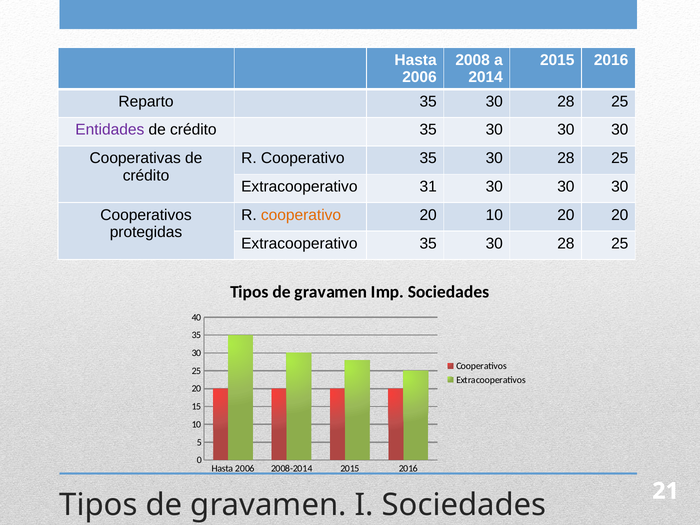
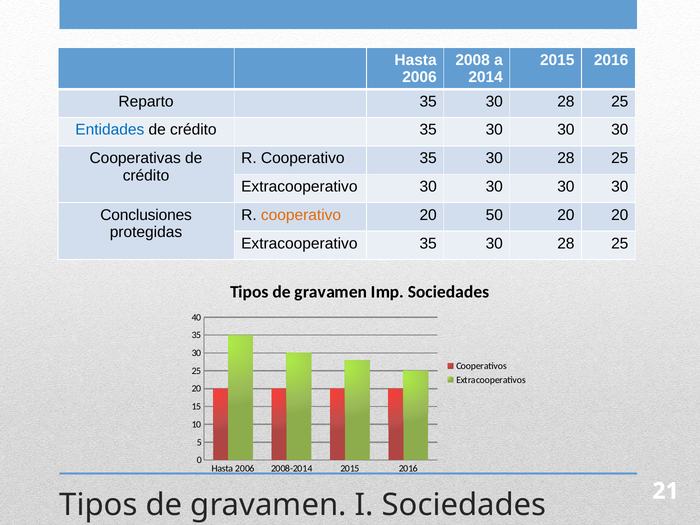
Entidades colour: purple -> blue (110, 130)
Extracooperativo 31: 31 -> 30 (428, 187)
Cooperativos: Cooperativos -> Conclusiones (146, 215)
20 10: 10 -> 50 (494, 215)
